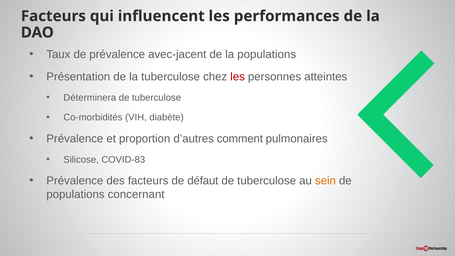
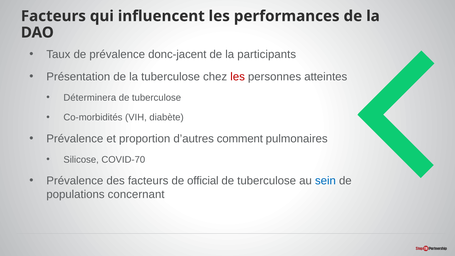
avec-jacent: avec-jacent -> donc-jacent (177, 54)
la populations: populations -> participants (267, 54)
COVID-83: COVID-83 -> COVID-70 (123, 160)
défaut: défaut -> official (203, 181)
sein colour: orange -> blue (325, 181)
